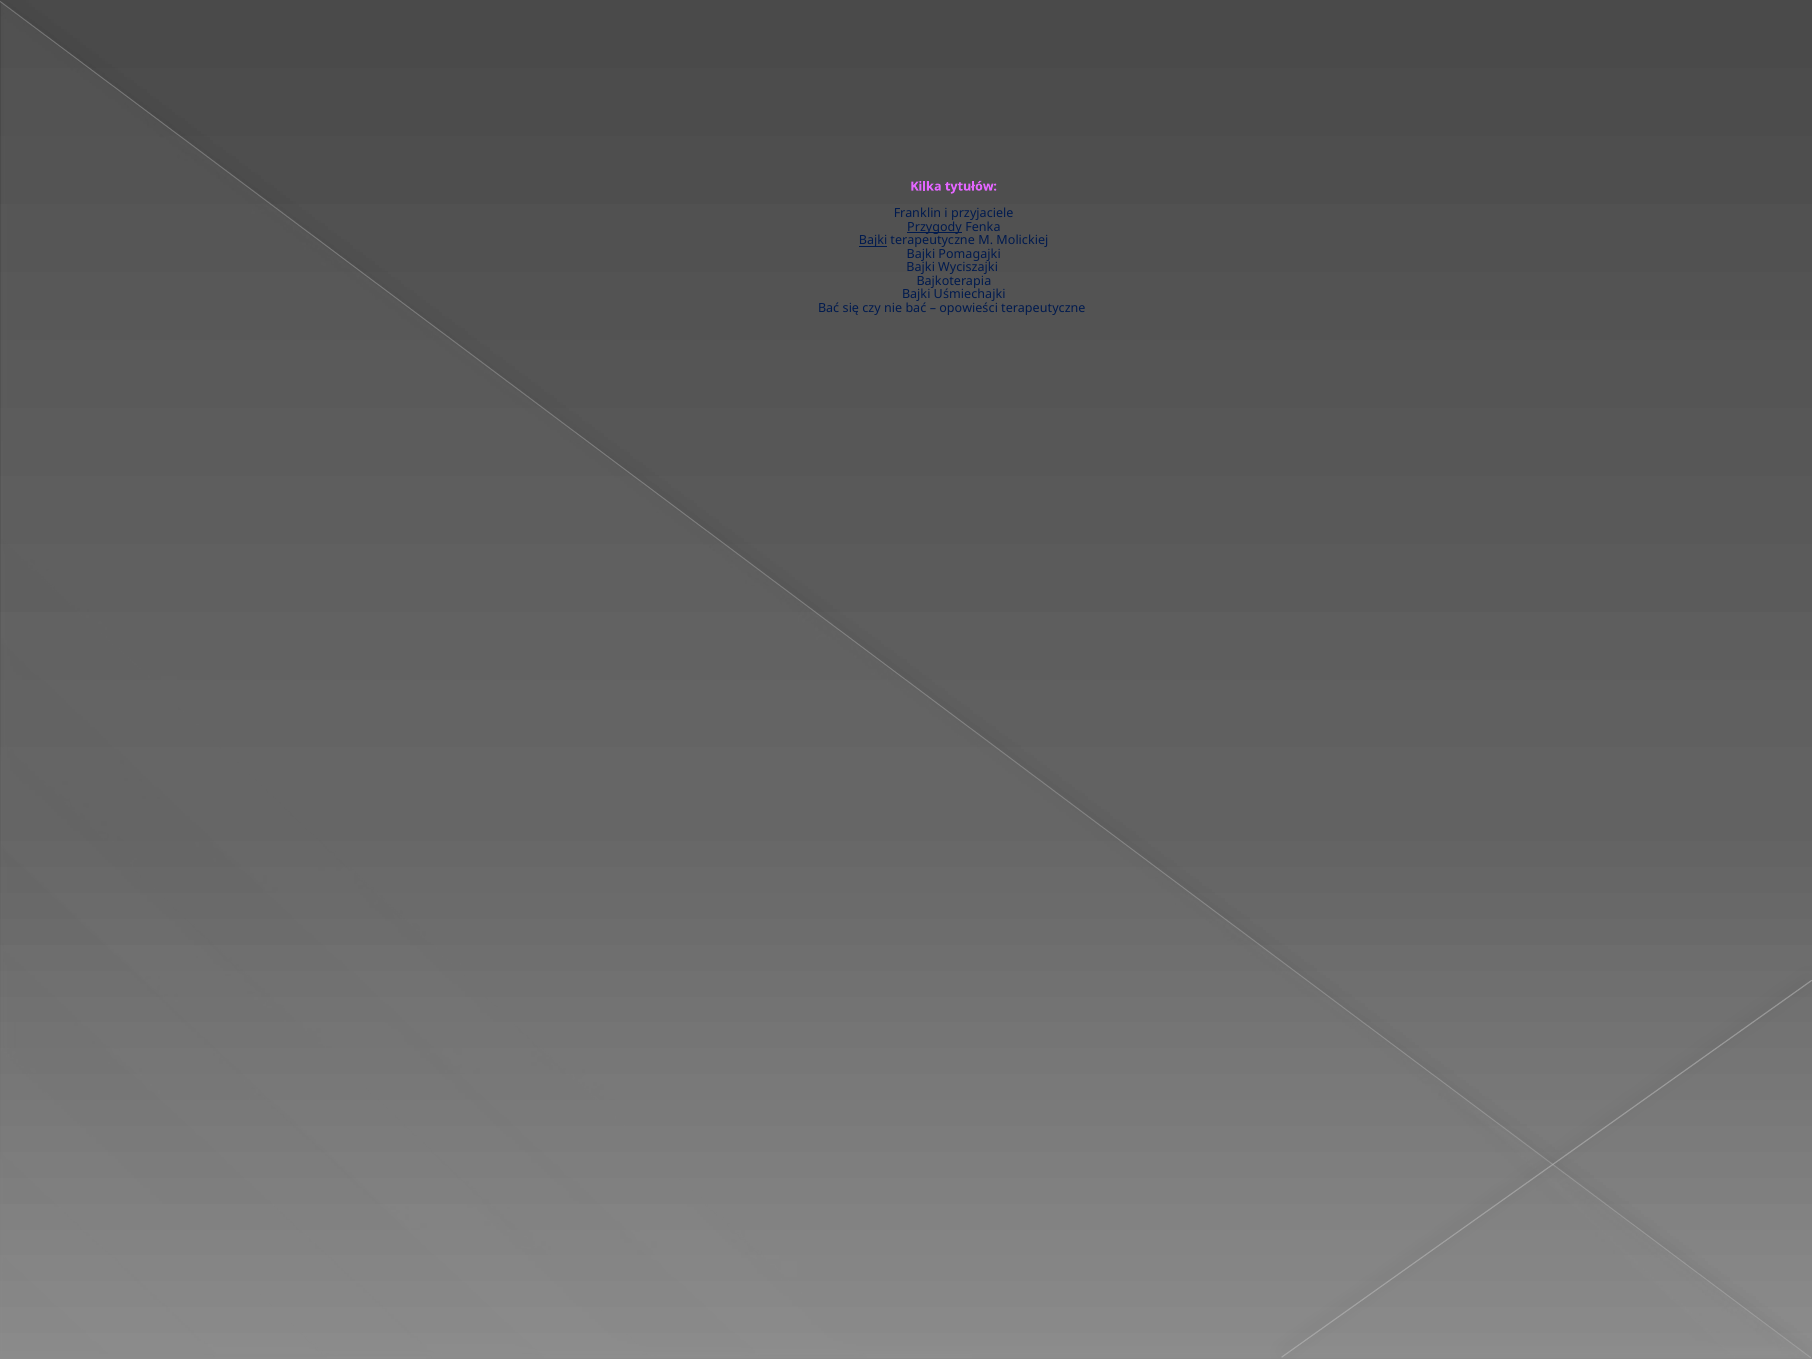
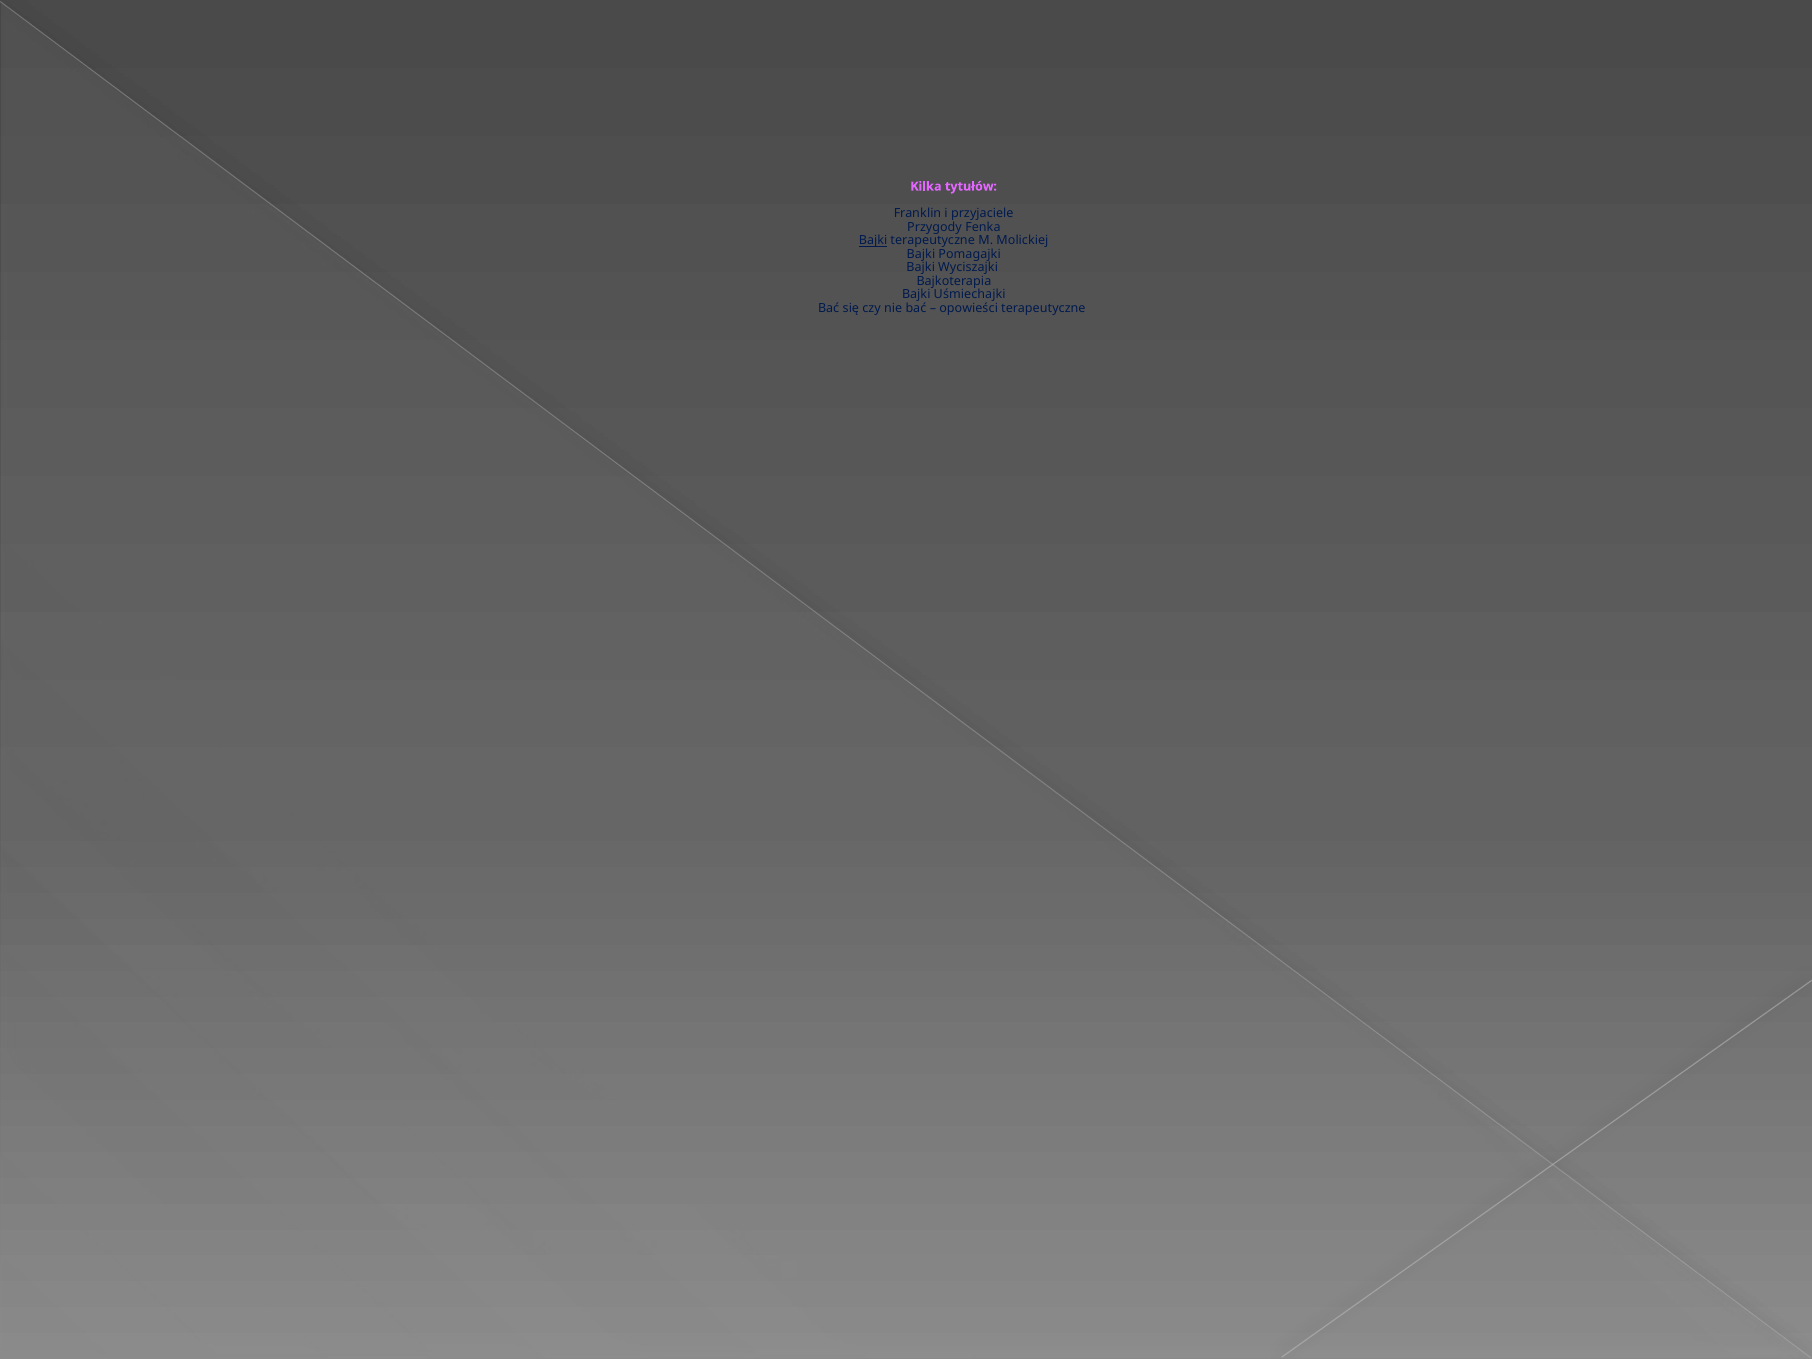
Przygody underline: present -> none (934, 227)
